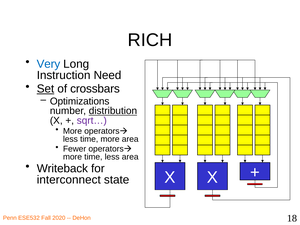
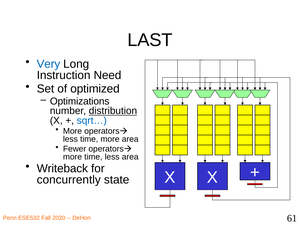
RICH: RICH -> LAST (150, 40)
Set underline: present -> none (45, 89)
crossbars: crossbars -> optimized (95, 89)
sqrt… colour: purple -> blue (92, 121)
interconnect: interconnect -> concurrently (69, 180)
18: 18 -> 61 (292, 218)
